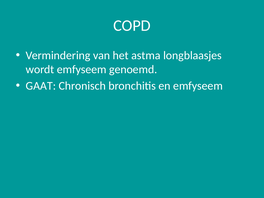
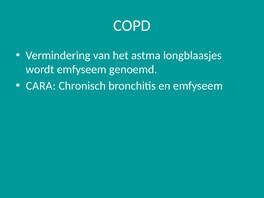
GAAT: GAAT -> CARA (41, 86)
